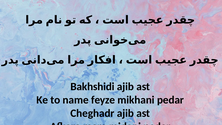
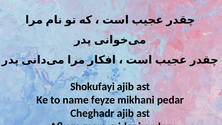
Bakhshidi: Bakhshidi -> Shokufayi (92, 87)
